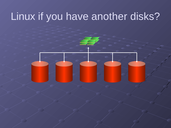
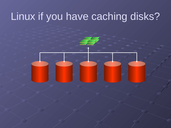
another: another -> caching (109, 17)
